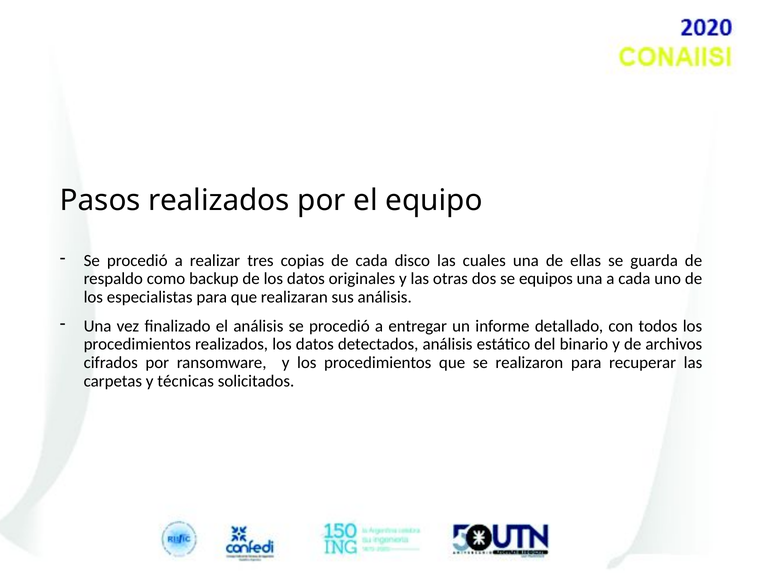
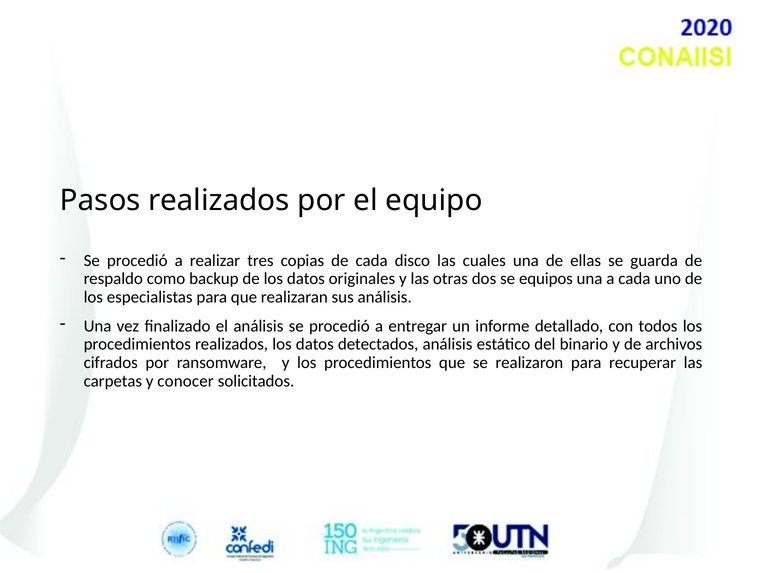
técnicas: técnicas -> conocer (186, 381)
